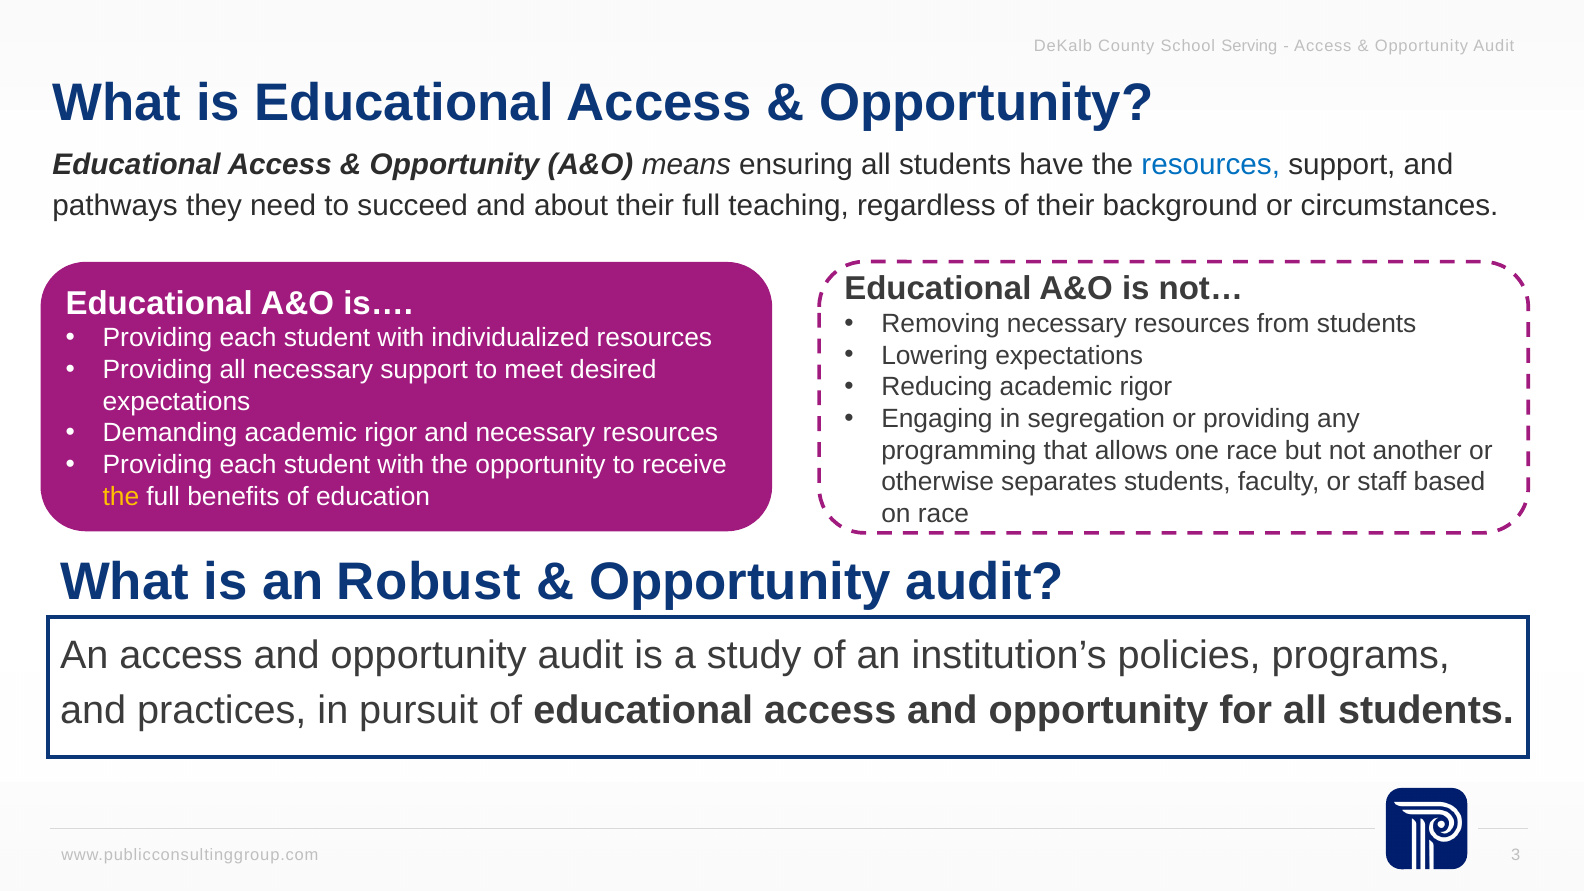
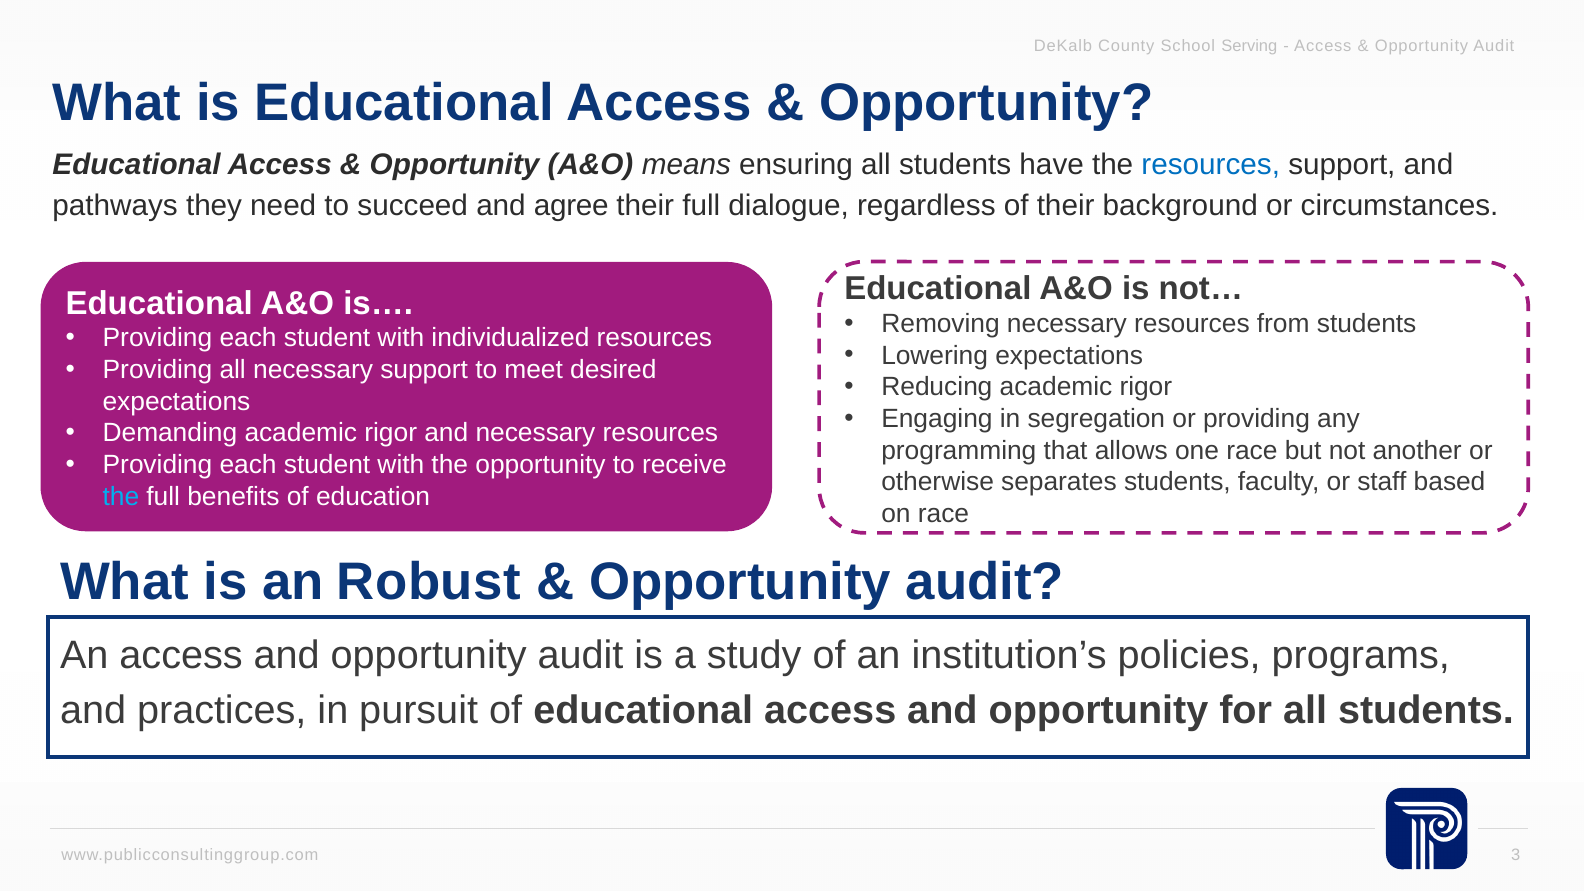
about: about -> agree (571, 205)
teaching: teaching -> dialogue (789, 205)
the colour: yellow -> light blue (121, 497)
